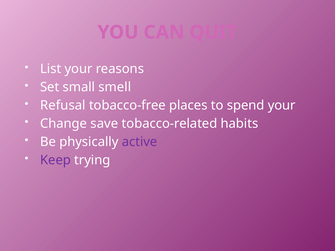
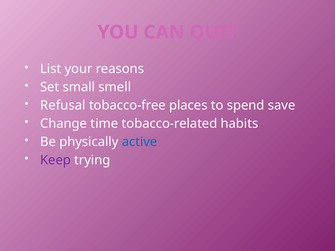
spend your: your -> save (282, 106)
save: save -> time (104, 124)
active colour: purple -> blue (140, 142)
